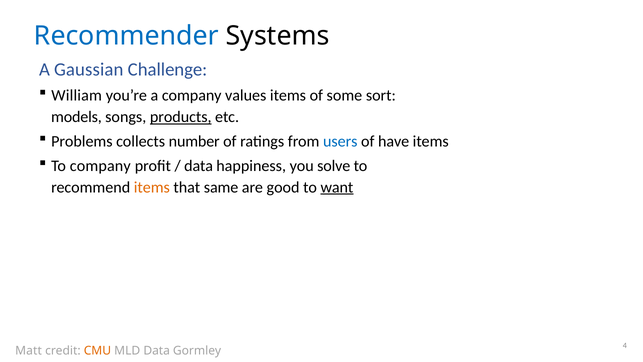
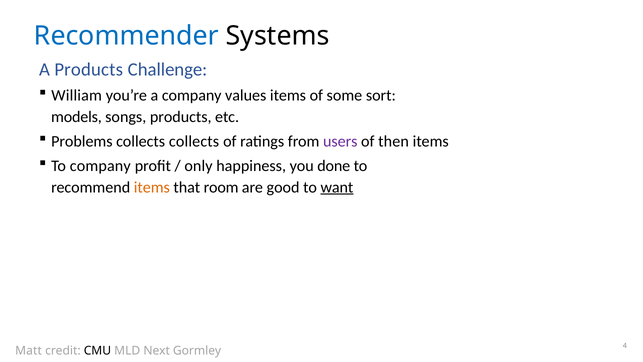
A Gaussian: Gaussian -> Products (89, 70)
products underline: present -> none (181, 117)
collects number: number -> collects (194, 141)
users colour: blue -> purple (340, 141)
have: have -> then (394, 141)
data: data -> only (198, 166)
solve: solve -> done (334, 166)
same: same -> room (221, 187)
CMU colour: orange -> black (97, 350)
MLD Data: Data -> Next (157, 350)
